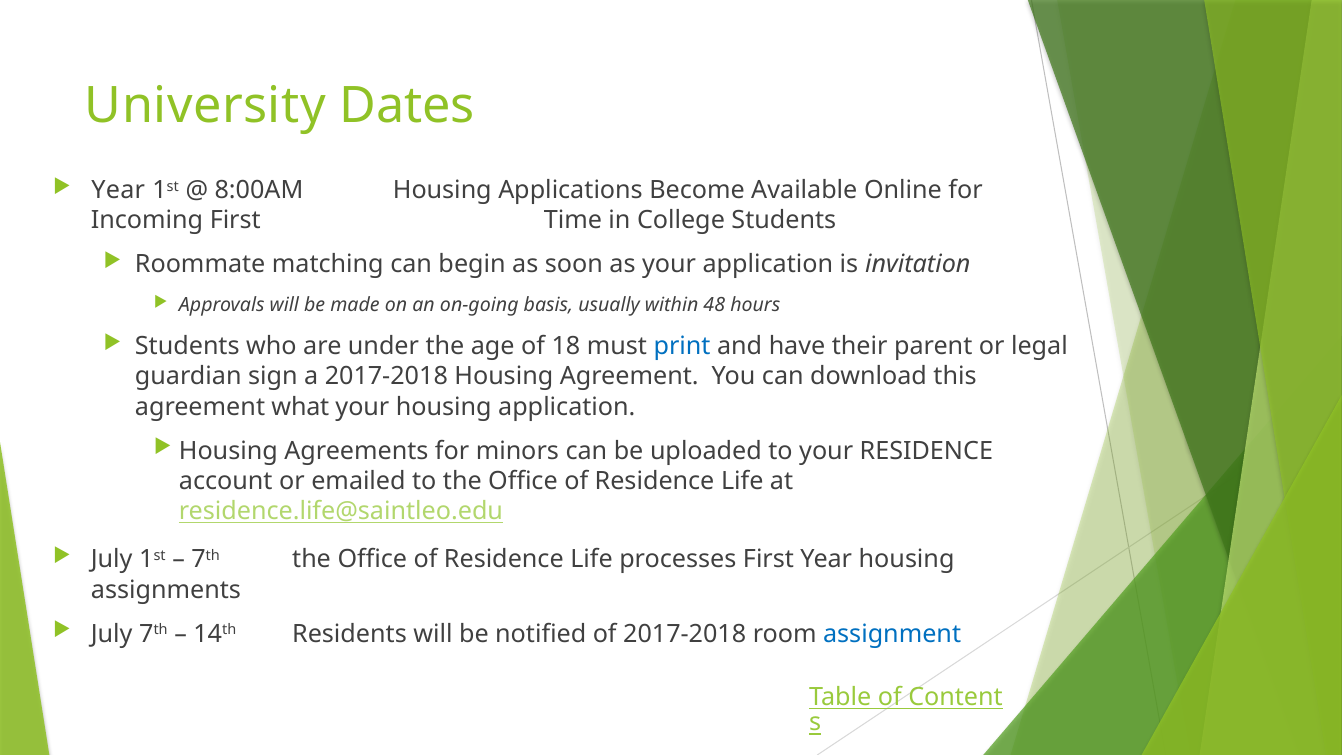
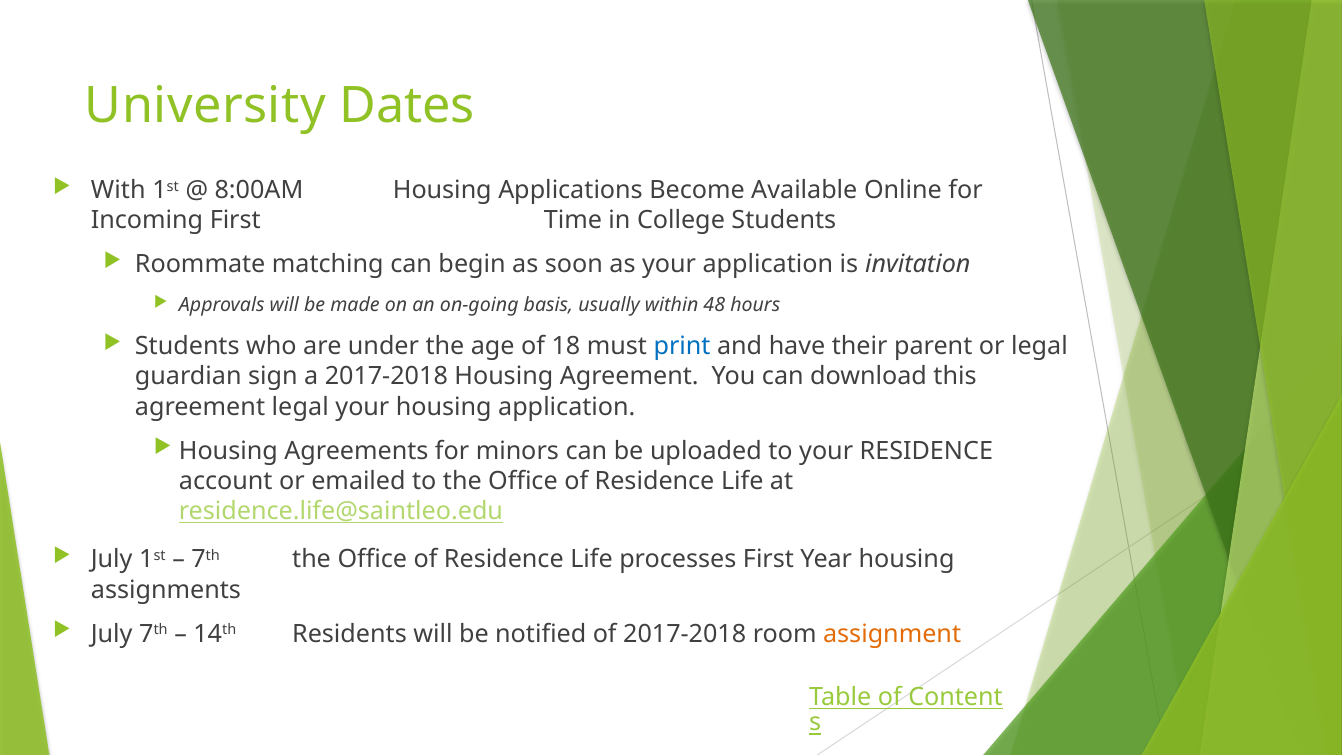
Year: Year -> With (118, 190)
agreement what: what -> legal (300, 407)
assignment colour: blue -> orange (892, 634)
